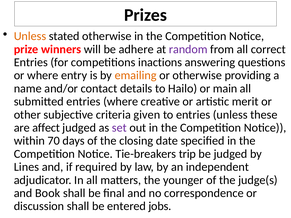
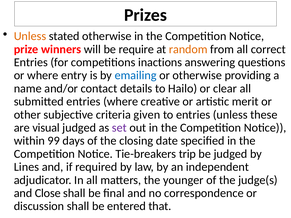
adhere: adhere -> require (136, 49)
random colour: purple -> orange (188, 49)
emailing colour: orange -> blue (136, 75)
main: main -> clear (225, 89)
affect: affect -> visual (46, 128)
70: 70 -> 99 (54, 141)
Book: Book -> Close (48, 193)
jobs: jobs -> that (160, 206)
